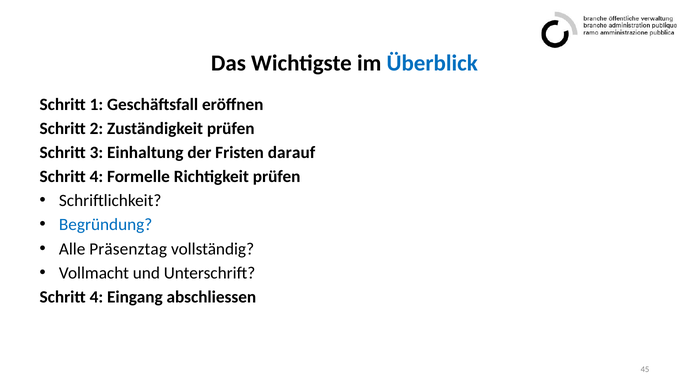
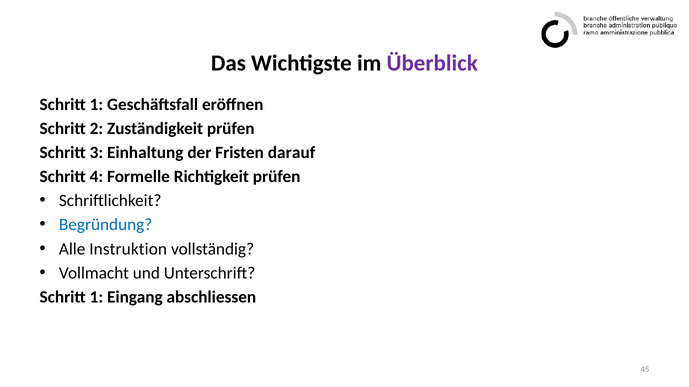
Überblick colour: blue -> purple (432, 63)
Präsenztag: Präsenztag -> Instruktion (128, 249)
4: 4 -> 1 (96, 297)
